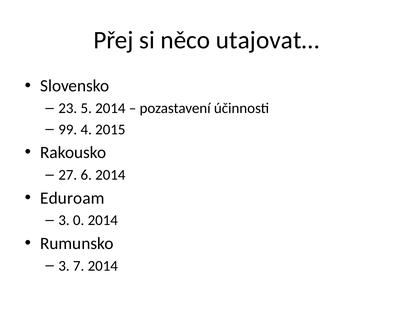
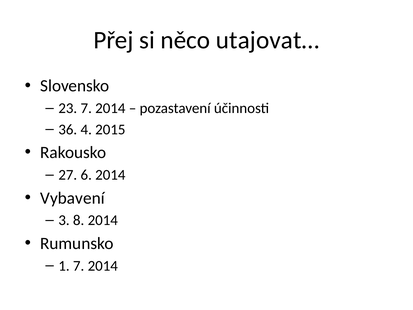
23 5: 5 -> 7 (86, 108)
99: 99 -> 36 (68, 129)
Eduroam: Eduroam -> Vybavení (73, 198)
0: 0 -> 8 (79, 220)
3: 3 -> 1 (64, 266)
